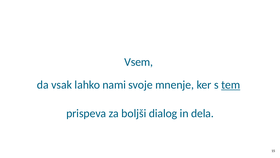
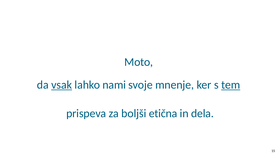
Vsem: Vsem -> Moto (139, 62)
vsak underline: none -> present (62, 85)
dialog: dialog -> etična (163, 113)
